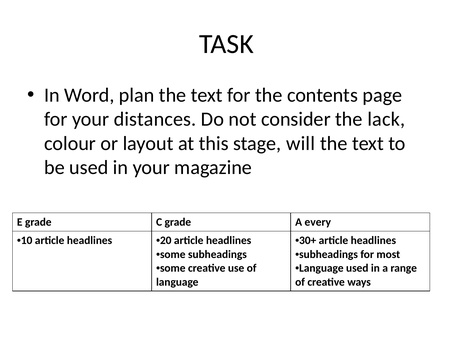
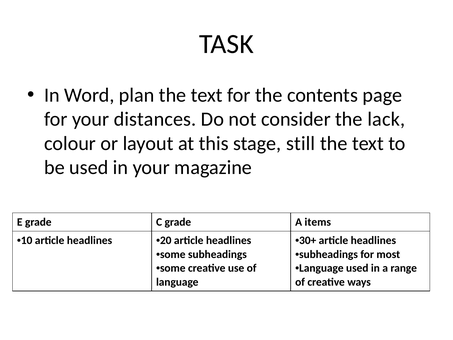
will: will -> still (301, 143)
every: every -> items (318, 222)
